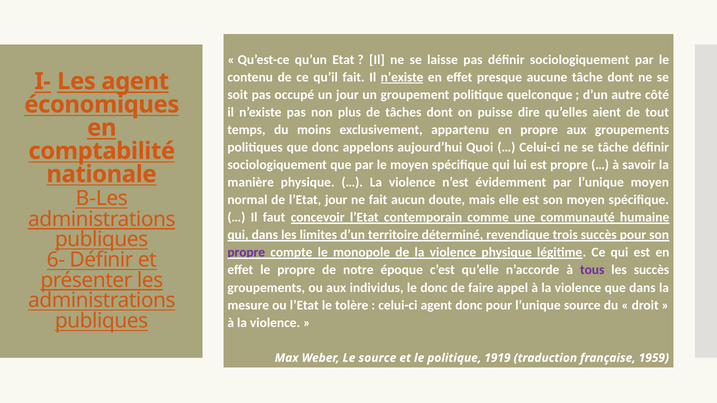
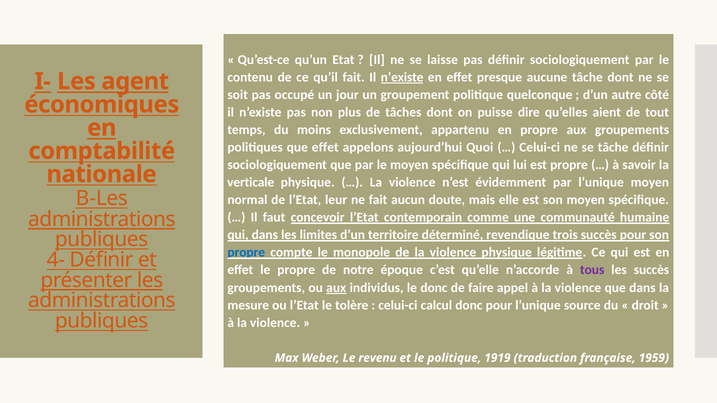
que donc: donc -> effet (325, 147)
manière: manière -> verticale (251, 183)
l’Etat jour: jour -> leur (336, 200)
propre colour: purple -> blue (246, 253)
6-: 6- -> 4- (56, 260)
aux underline: none -> present (336, 288)
celui-ci agent: agent -> calcul (436, 305)
Le source: source -> revenu (378, 358)
